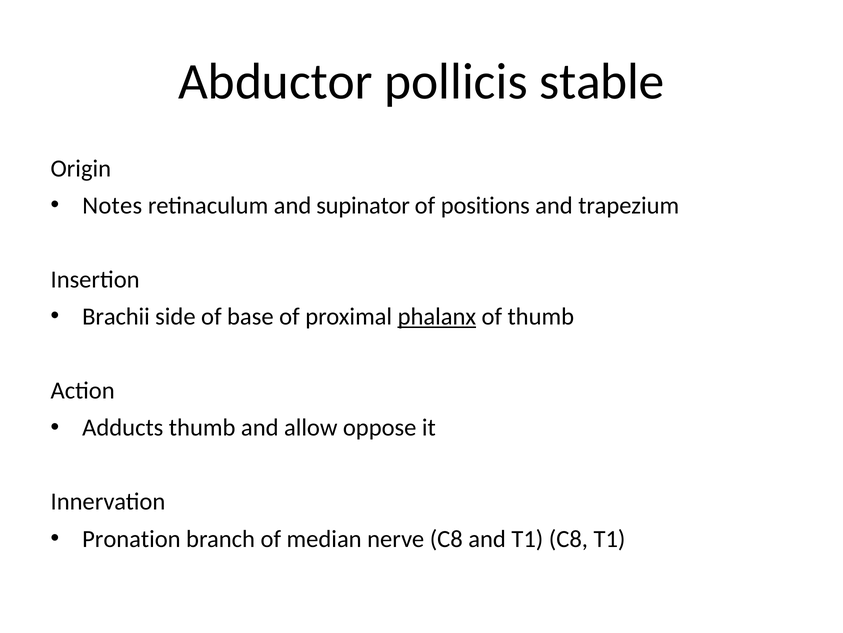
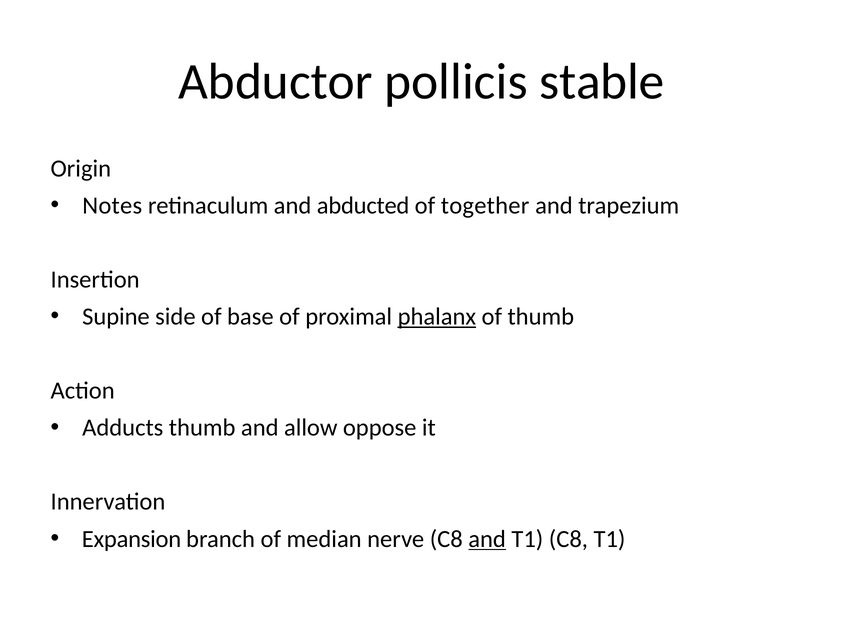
supinator: supinator -> abducted (363, 205)
positions: positions -> together (485, 205)
Brachii: Brachii -> Supine (116, 316)
Pronation: Pronation -> Expansion (132, 538)
and underline: none -> present (487, 538)
